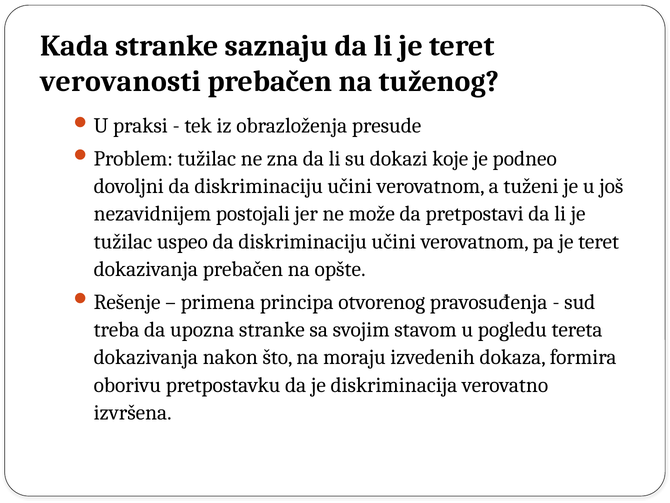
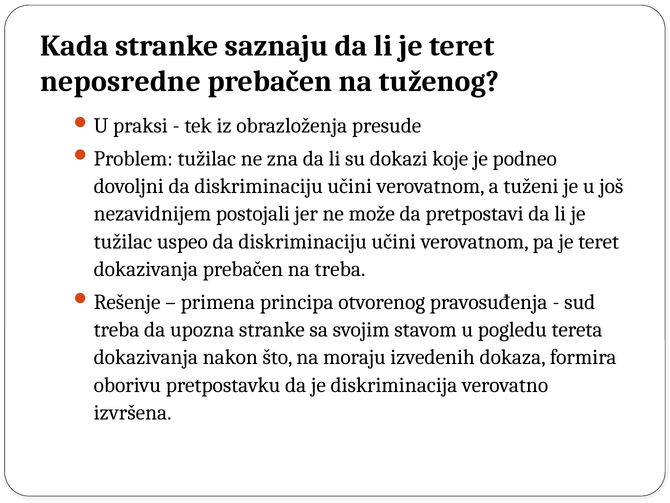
verovanosti: verovanosti -> neposredne (121, 81)
na opšte: opšte -> treba (340, 269)
